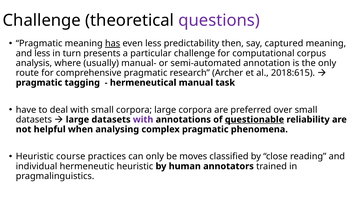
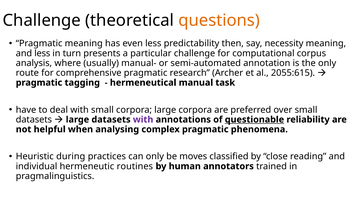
questions colour: purple -> orange (219, 21)
has underline: present -> none (113, 44)
captured: captured -> necessity (284, 44)
2018:615: 2018:615 -> 2055:615 (293, 73)
course: course -> during (71, 157)
hermeneutic heuristic: heuristic -> routines (135, 167)
